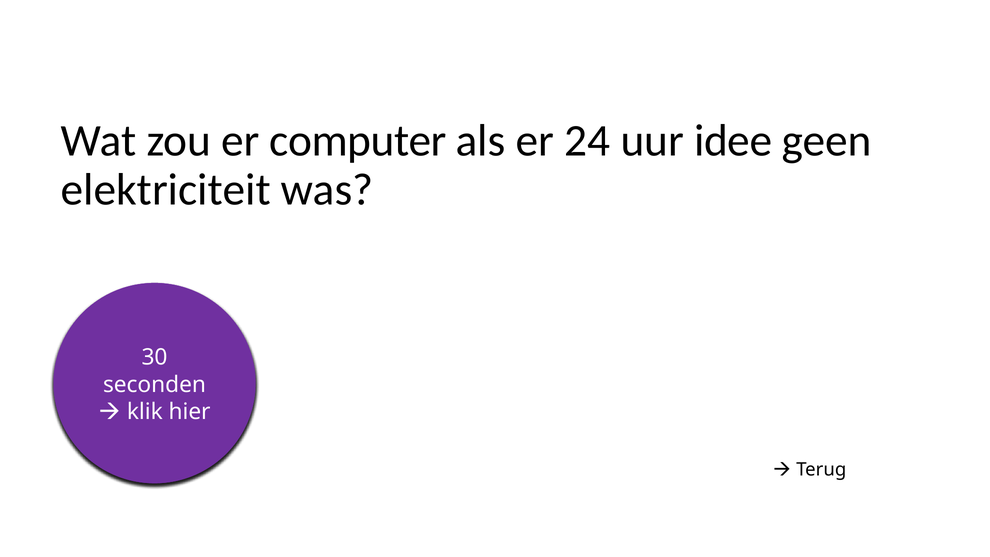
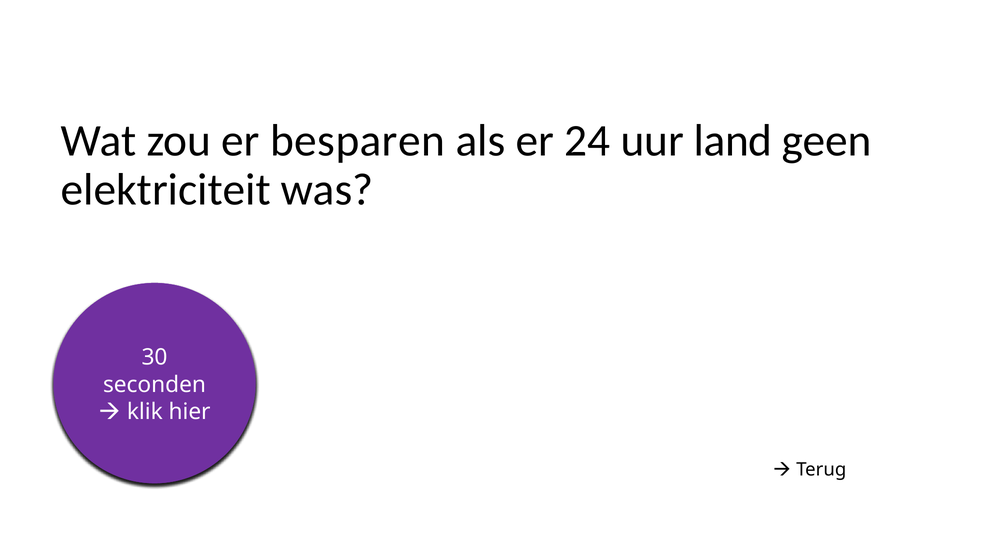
computer: computer -> besparen (358, 141)
idee: idee -> land (733, 141)
